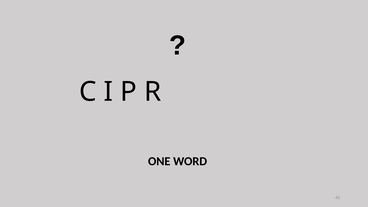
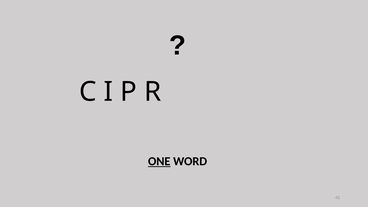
ONE underline: none -> present (159, 161)
